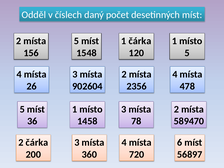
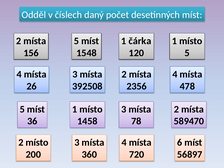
902604: 902604 -> 392508 (87, 86)
2 čárka: čárka -> místo (37, 143)
